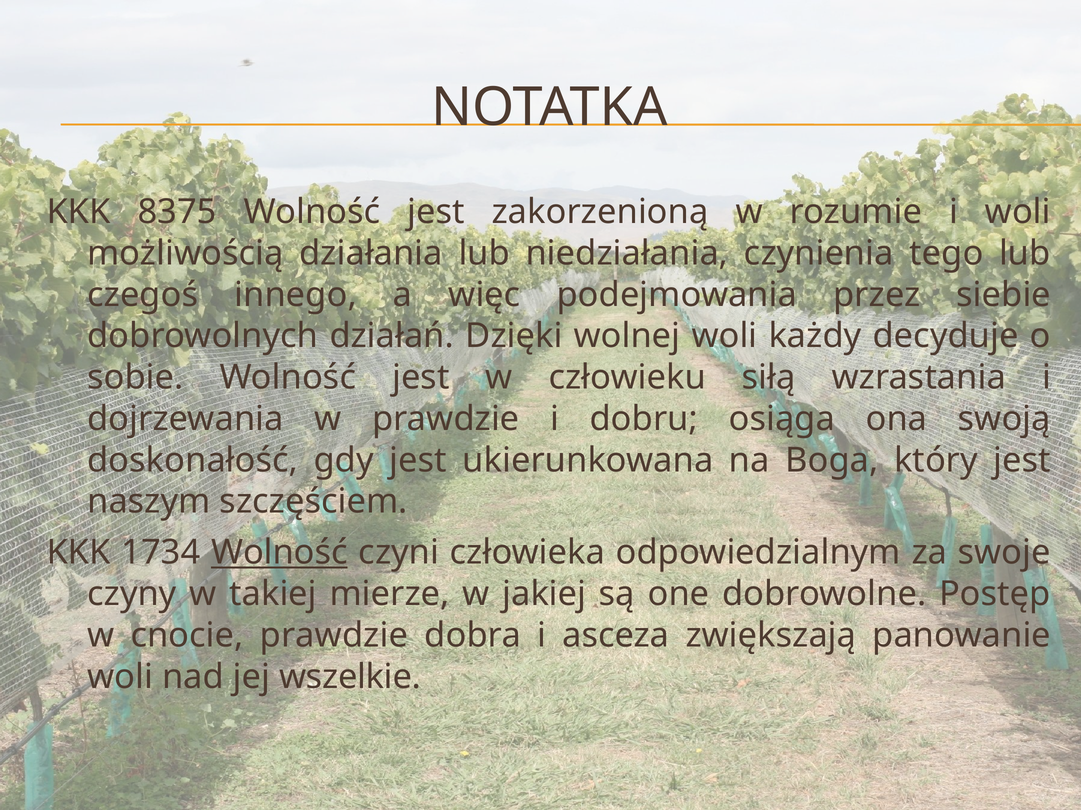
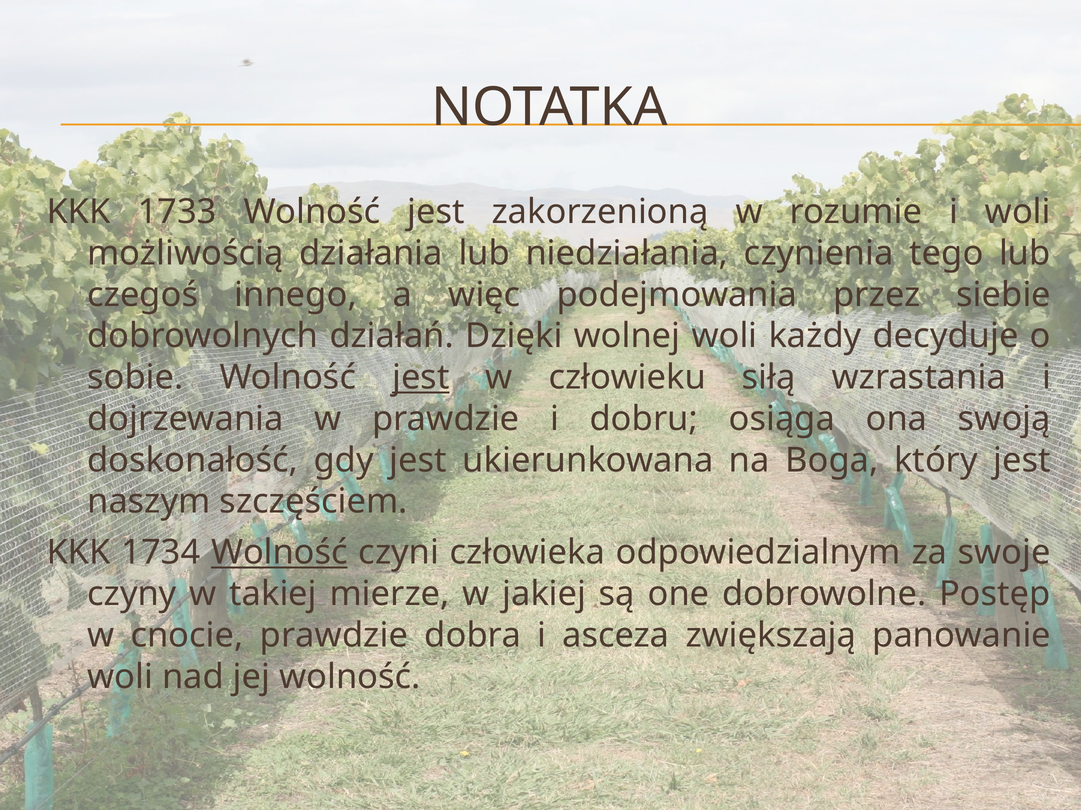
8375: 8375 -> 1733 (177, 212)
jest underline: none -> present (421, 378)
jej wszelkie: wszelkie -> wolność (350, 677)
